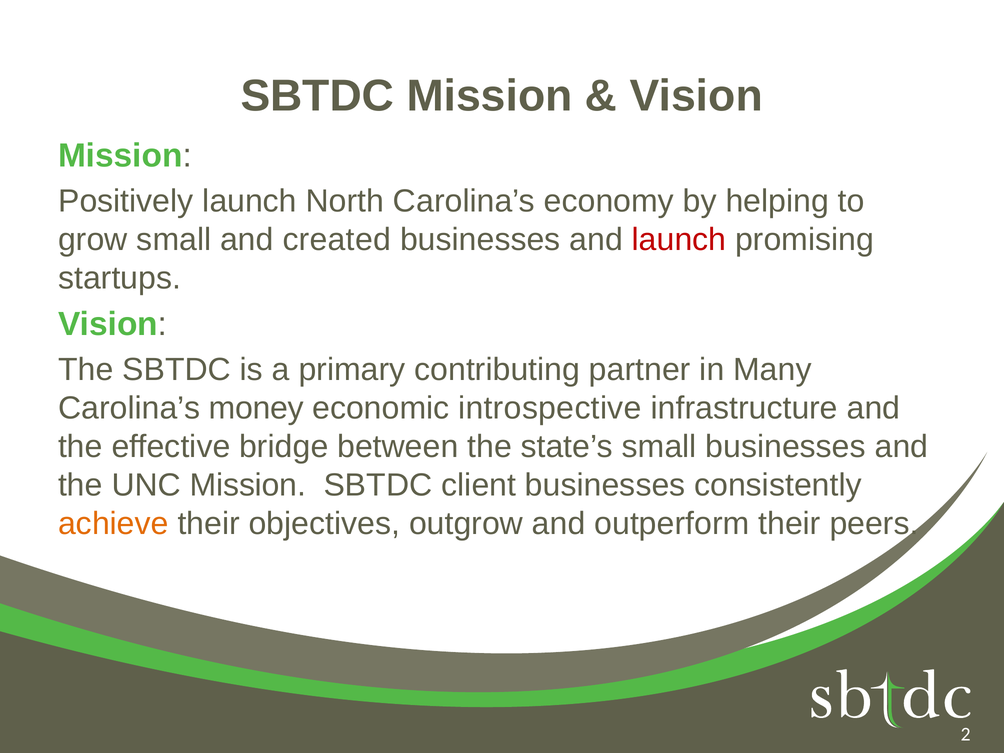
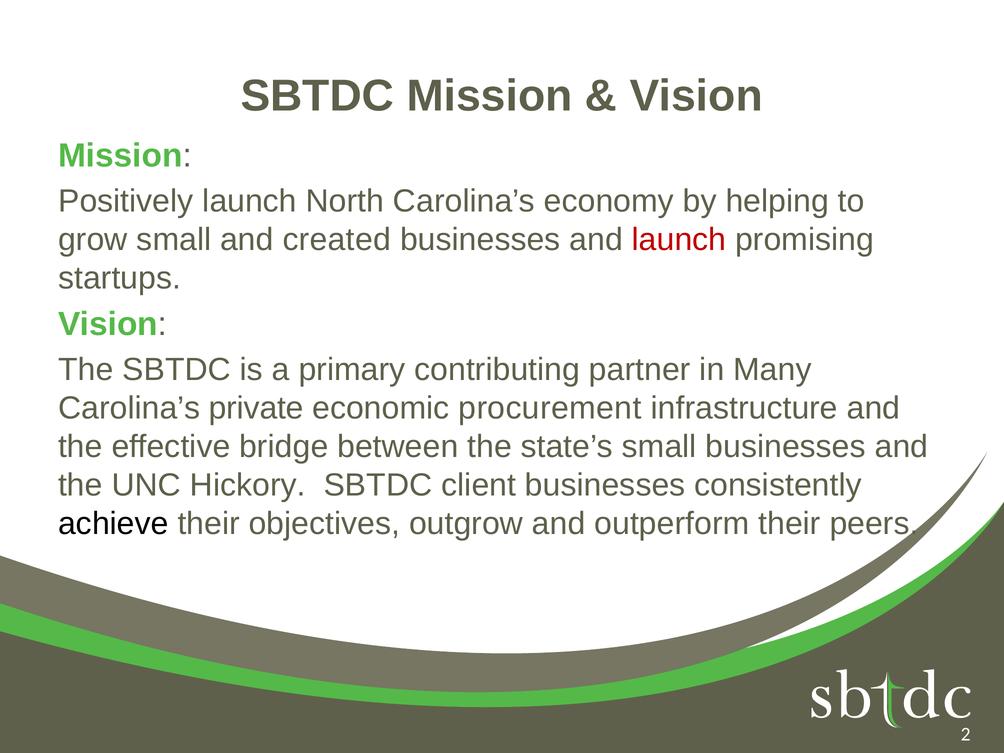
money: money -> private (256, 408)
introspective: introspective -> procurement (550, 408)
UNC Mission: Mission -> Hickory (248, 485)
achieve colour: orange -> black (113, 524)
